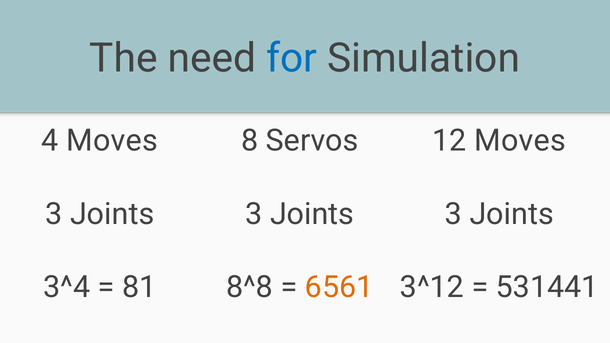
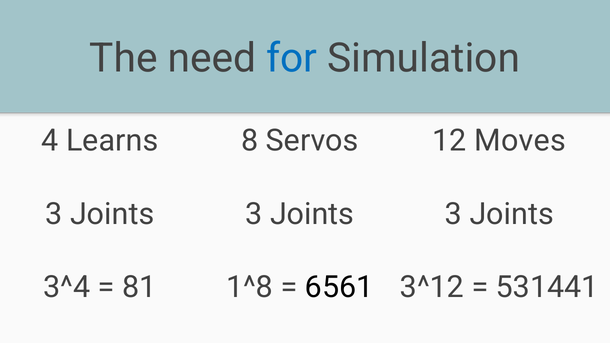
4 Moves: Moves -> Learns (112, 141)
8^8: 8^8 -> 1^8 (250, 287)
6561 colour: orange -> black (339, 287)
